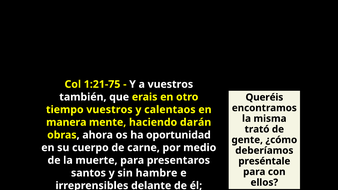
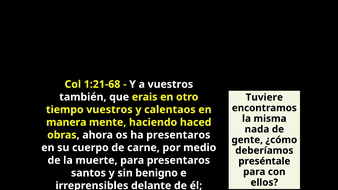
1:21-75: 1:21-75 -> 1:21-68 (102, 84)
Queréis: Queréis -> Tuviere (264, 97)
darán: darán -> haced (196, 122)
trató: trató -> nada (257, 129)
ha oportunidad: oportunidad -> presentaros (178, 135)
hambre: hambre -> benigno (157, 173)
